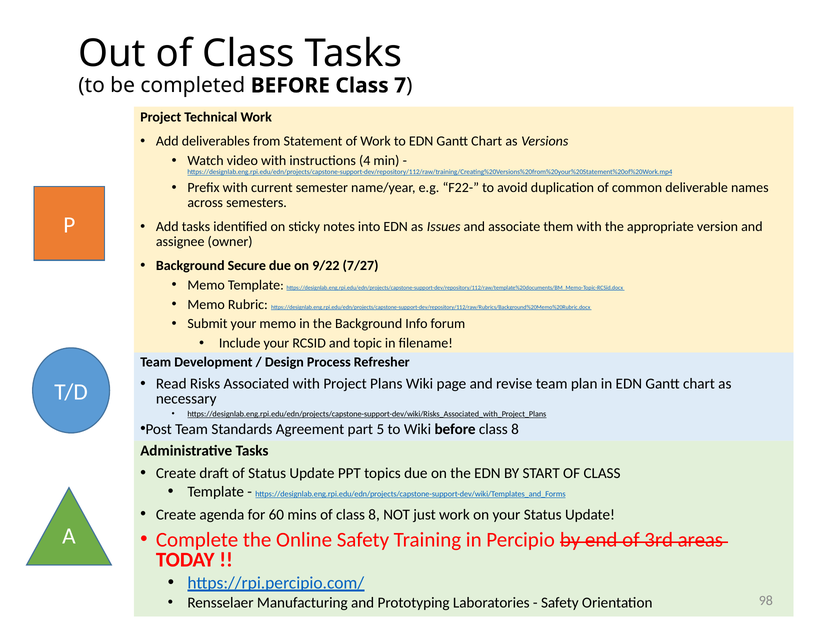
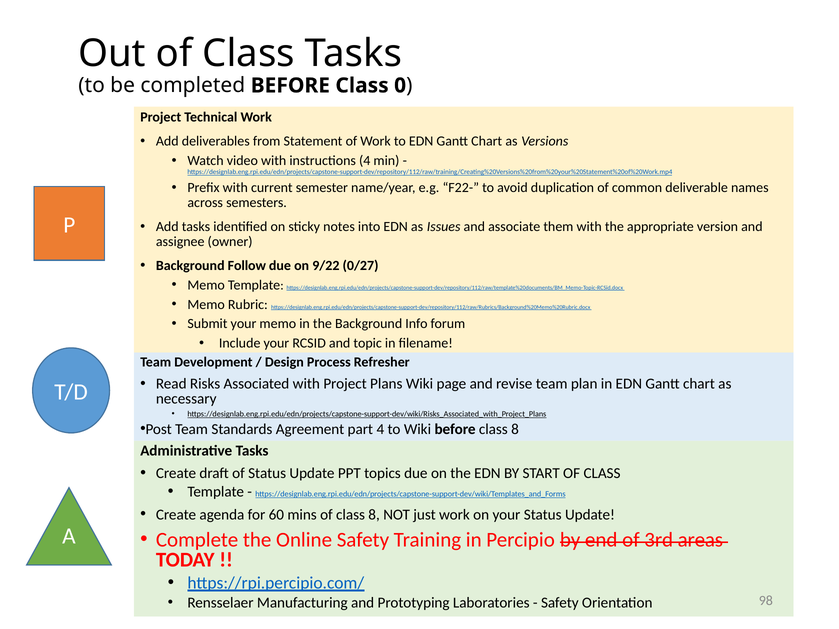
7: 7 -> 0 (400, 86)
Secure: Secure -> Follow (247, 266)
7/27: 7/27 -> 0/27 (361, 266)
part 5: 5 -> 4 (380, 429)
